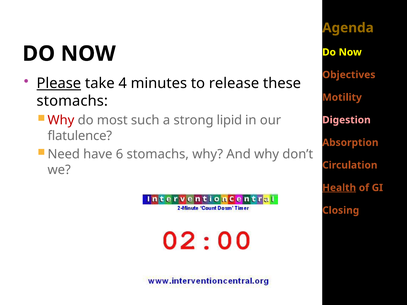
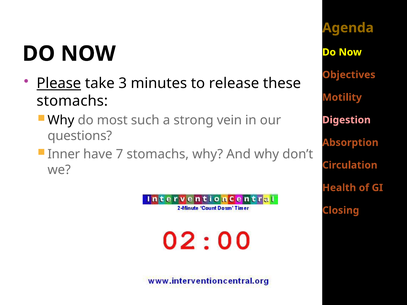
4: 4 -> 3 (123, 83)
Why colour: red -> black (61, 120)
lipid: lipid -> vein (229, 120)
flatulence: flatulence -> questions (80, 136)
Need: Need -> Inner (64, 154)
6: 6 -> 7 (120, 154)
Health underline: present -> none (339, 188)
